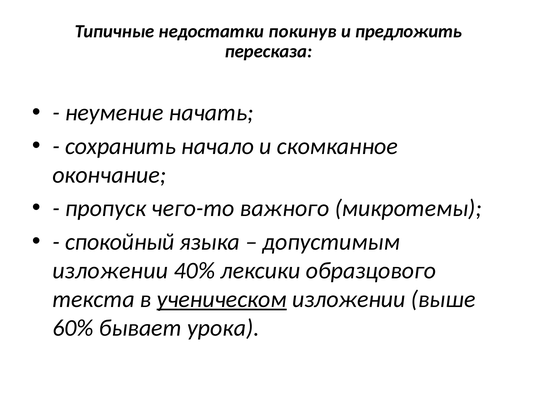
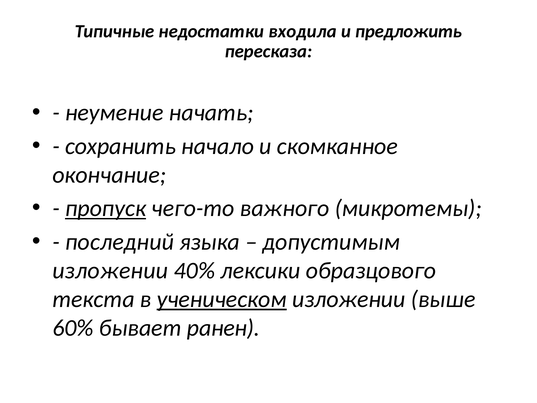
покинув: покинув -> входила (303, 31)
пропуск underline: none -> present (106, 208)
спокойный: спокойный -> последний (120, 242)
урока: урока -> ранен (223, 328)
